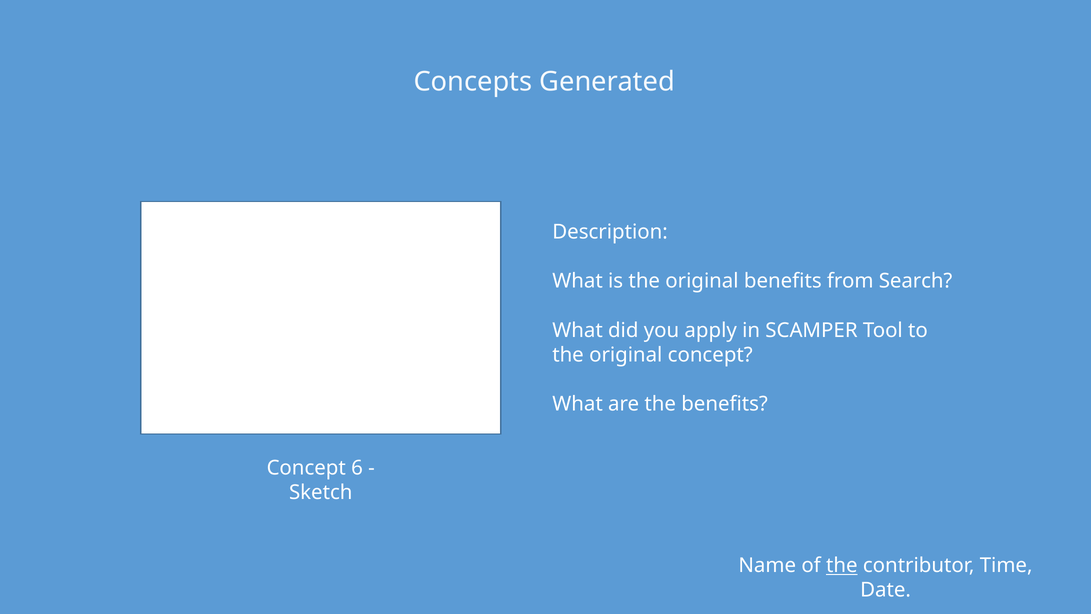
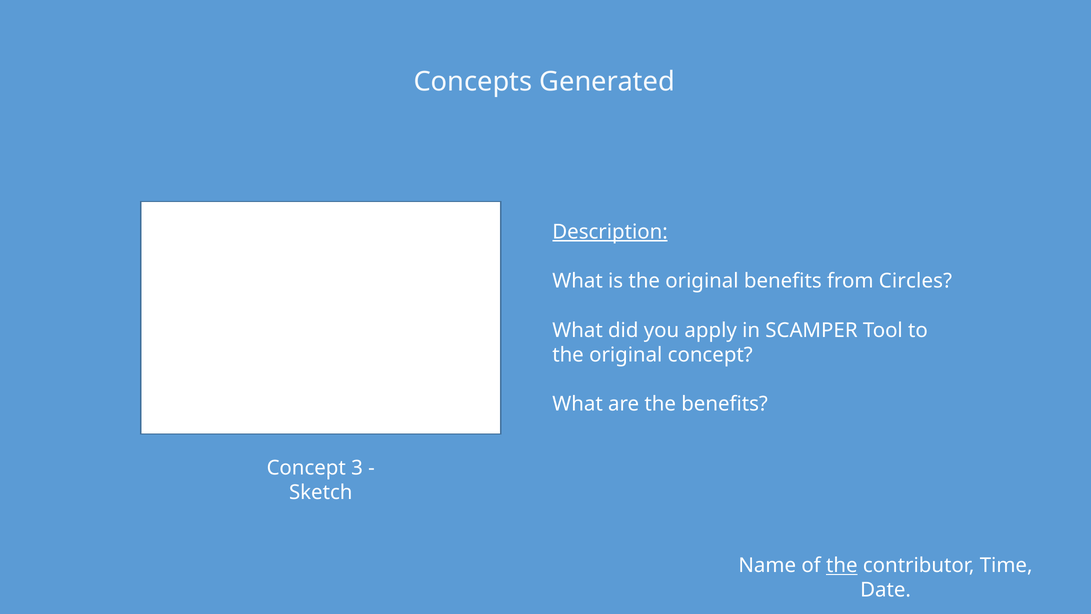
Description underline: none -> present (610, 232)
Search: Search -> Circles (915, 281)
6: 6 -> 3 (357, 468)
